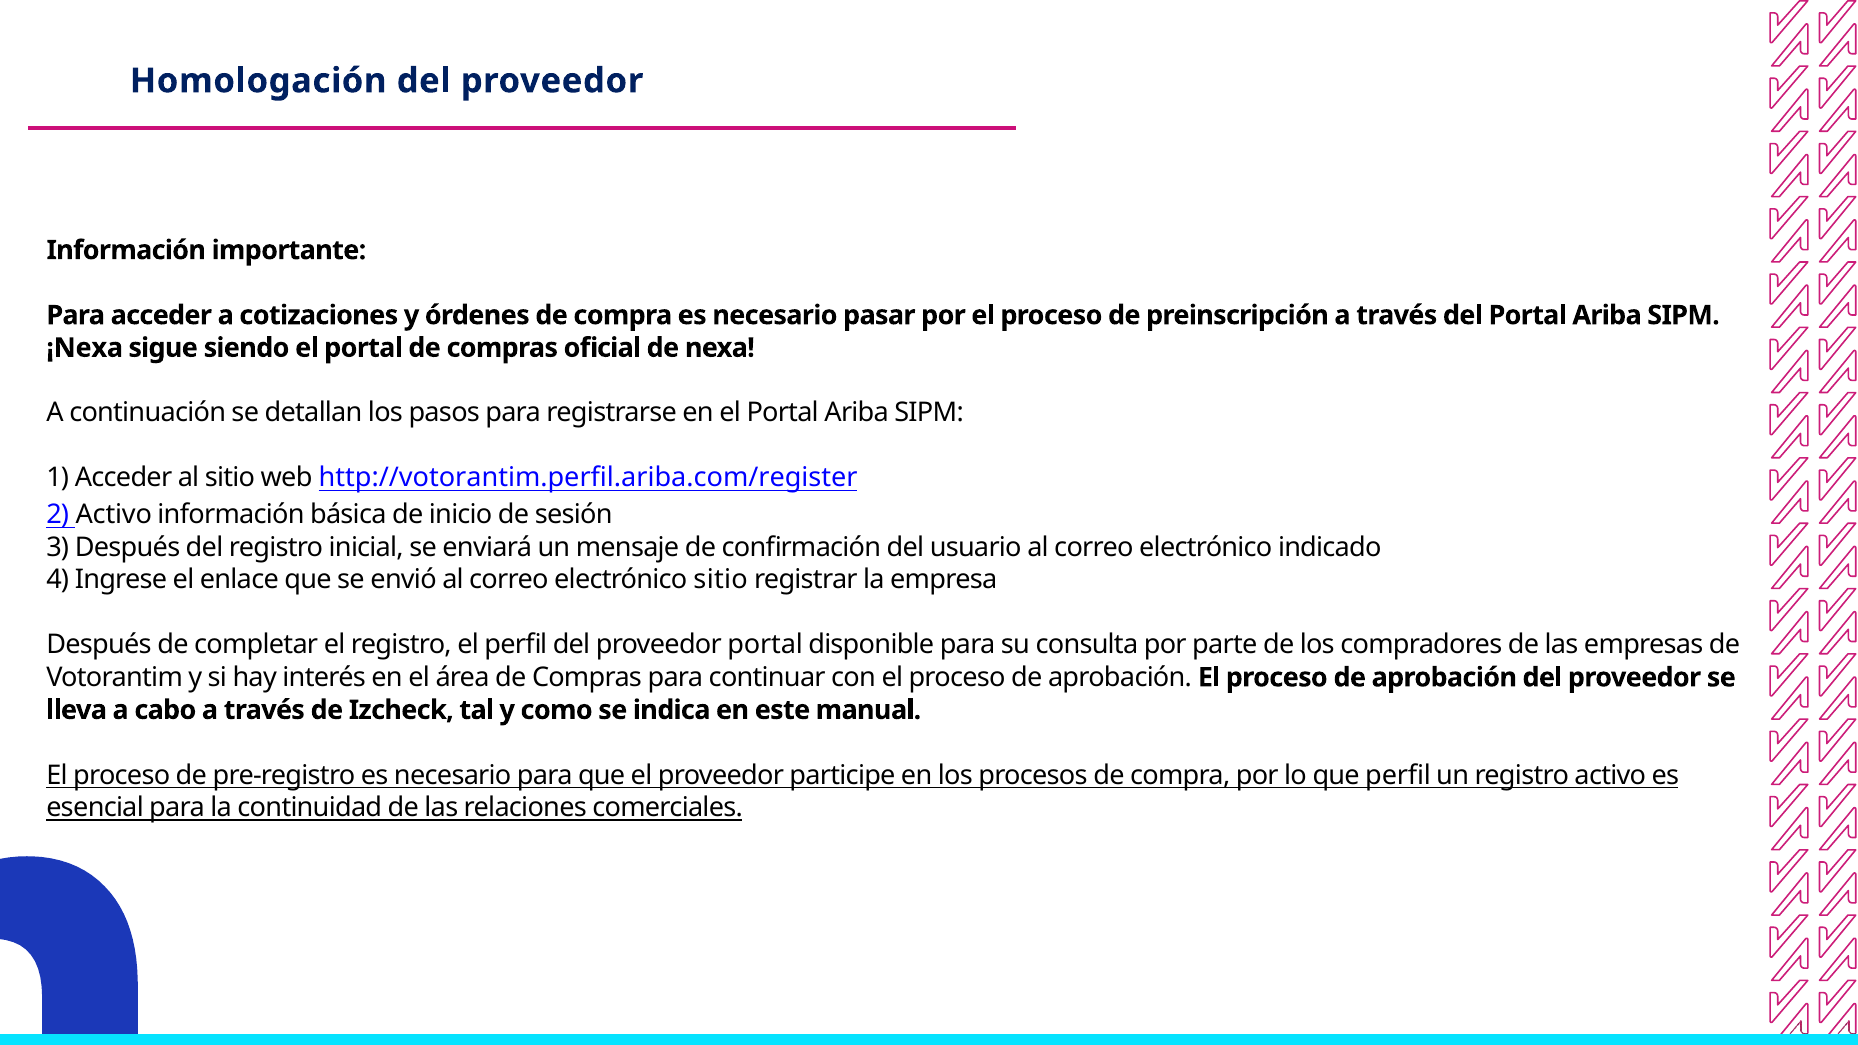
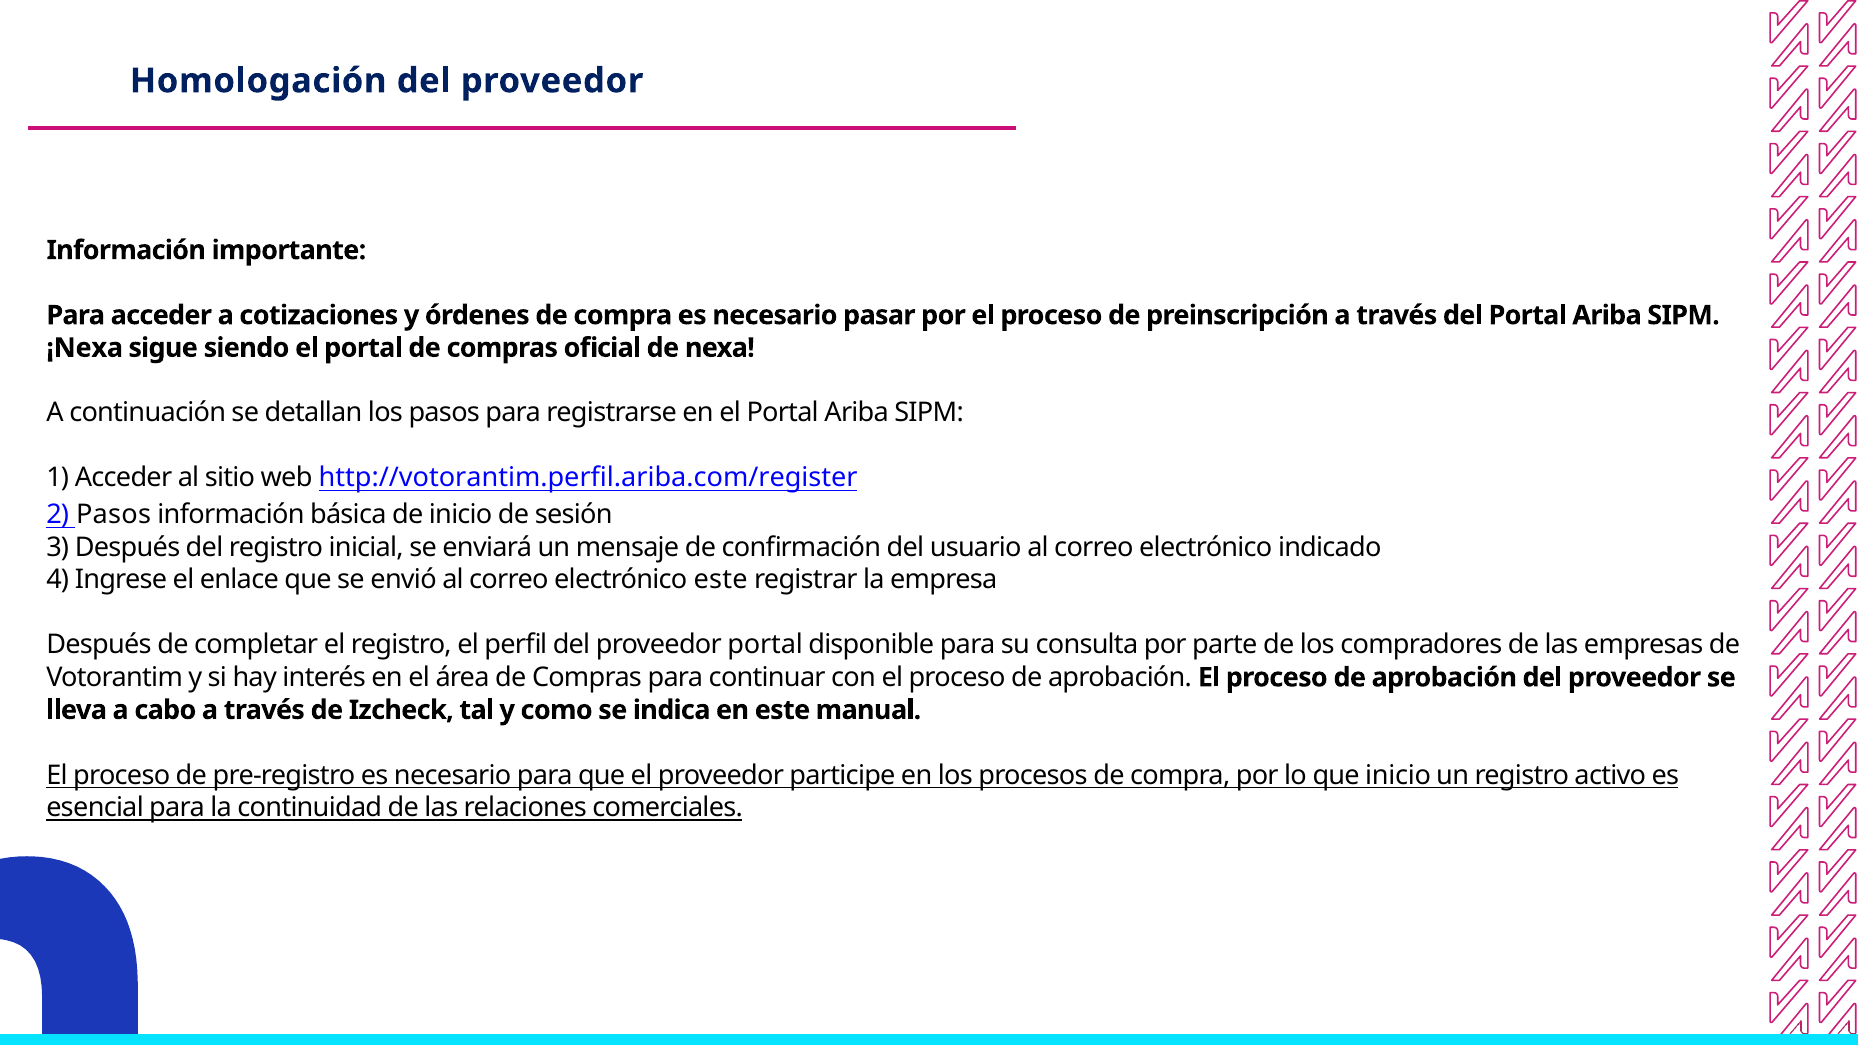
2 Activo: Activo -> Pasos (114, 515)
electrónico sitio: sitio -> este (721, 580)
que perfil: perfil -> inicio (1398, 775)
